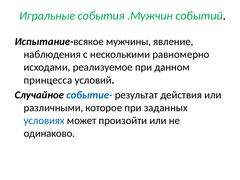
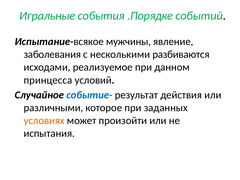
.Мужчин: .Мужчин -> .Порядке (150, 16)
наблюдения: наблюдения -> заболевания (52, 54)
равномерно: равномерно -> разбиваются (181, 54)
условиях colour: blue -> orange (44, 121)
одинаково: одинаково -> испытания (49, 133)
